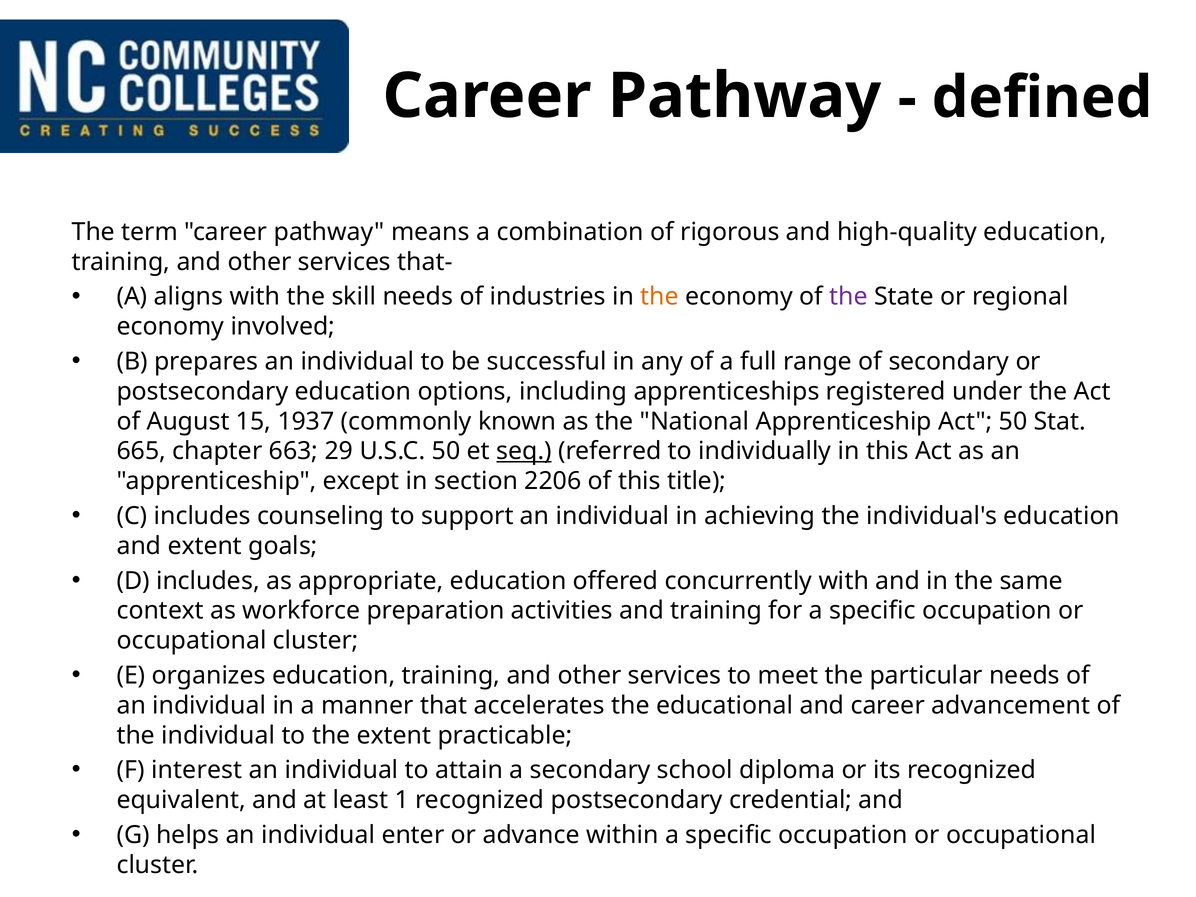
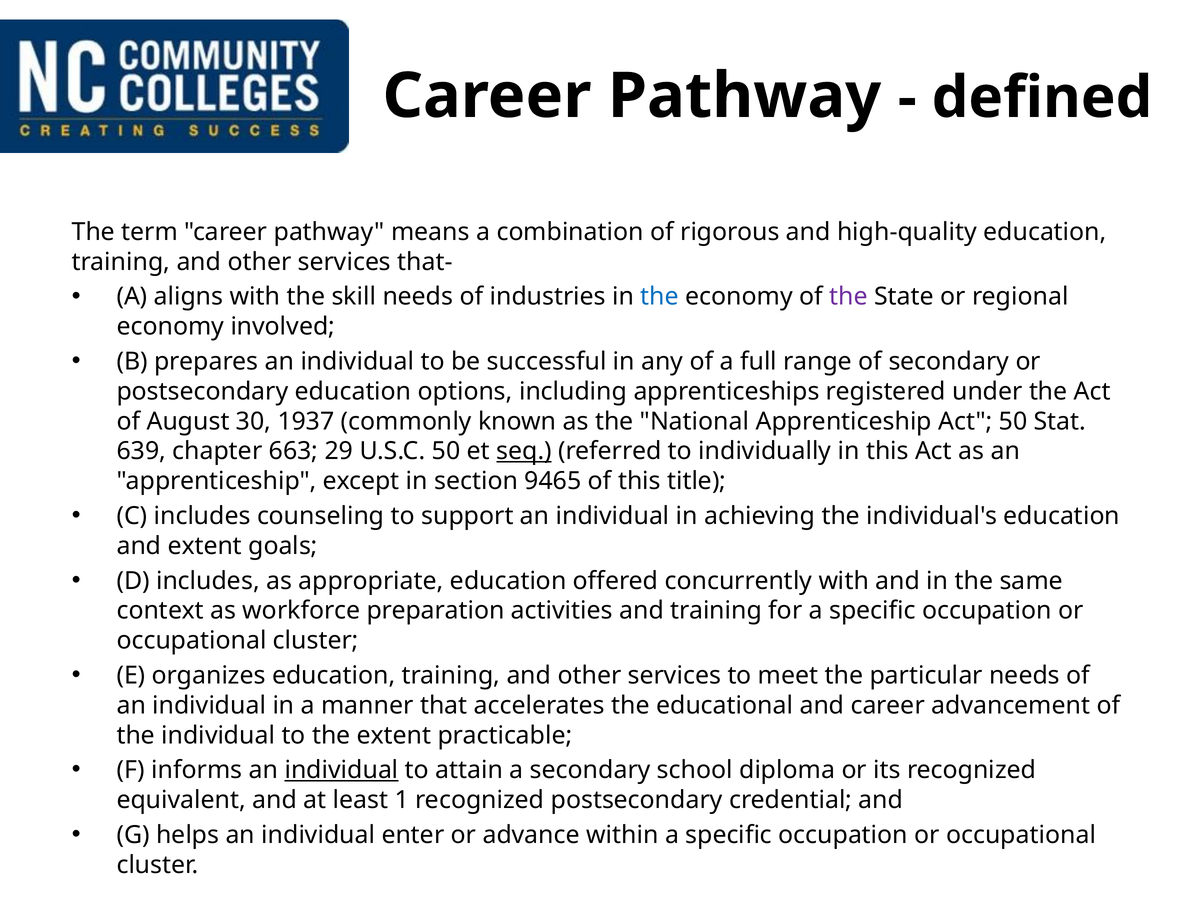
the colour: orange -> blue (660, 297)
15: 15 -> 30 (253, 421)
665: 665 -> 639 (141, 451)
2206: 2206 -> 9465 (553, 481)
interest: interest -> informs (197, 770)
individual underline: none -> present (342, 770)
